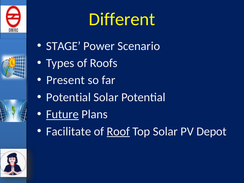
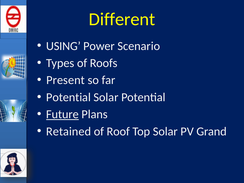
STAGE: STAGE -> USING (63, 46)
Facilitate: Facilitate -> Retained (69, 131)
Roof underline: present -> none (118, 131)
Depot: Depot -> Grand (212, 131)
